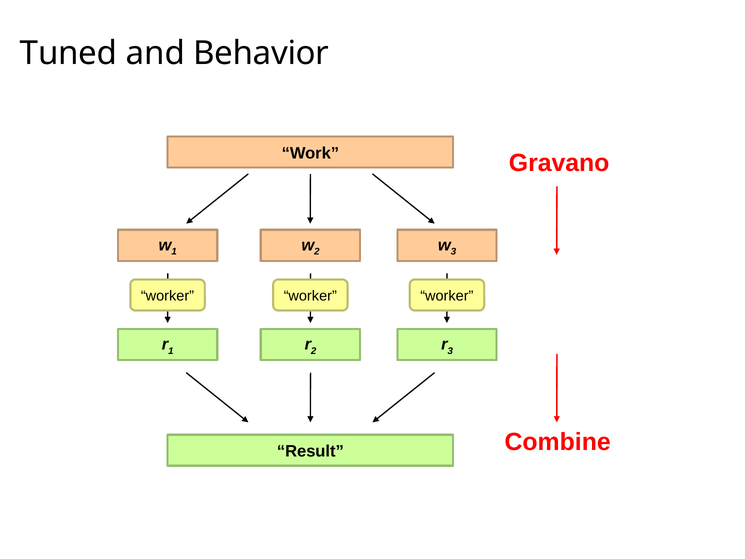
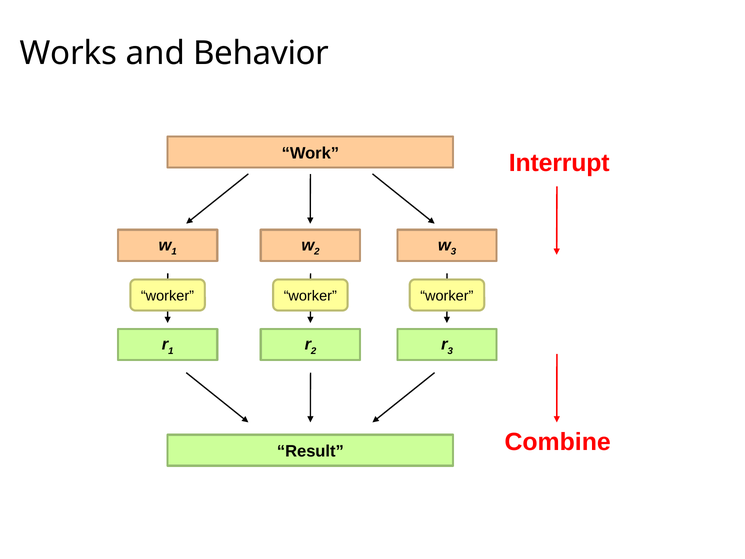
Tuned: Tuned -> Works (68, 54)
Gravano: Gravano -> Interrupt (559, 163)
